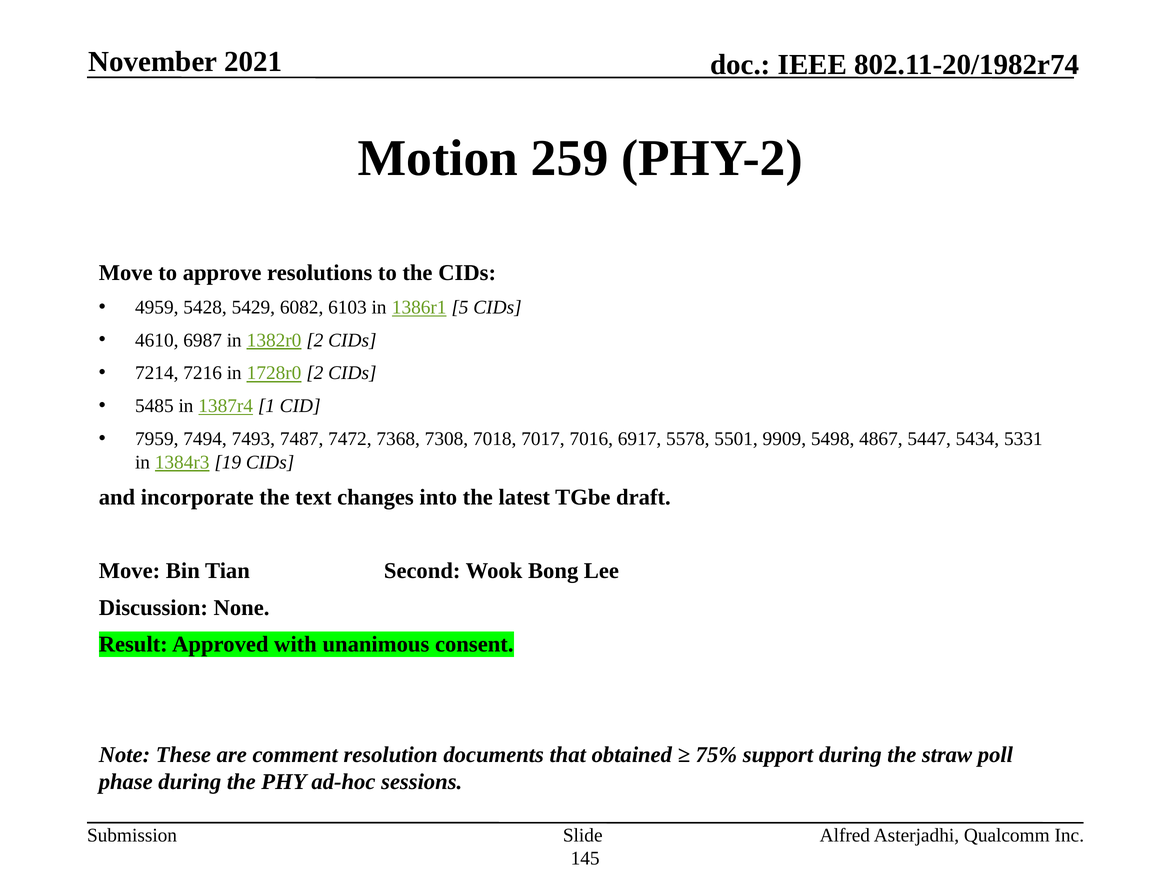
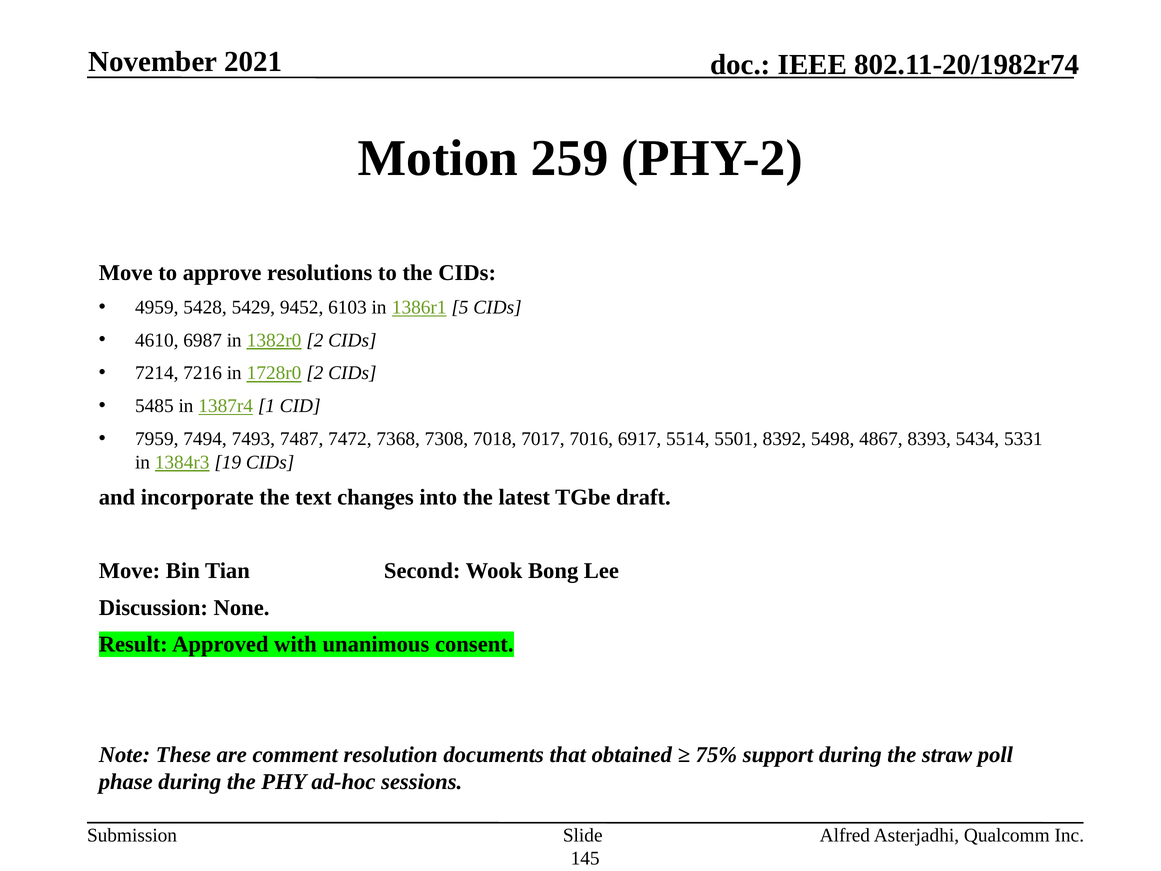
6082: 6082 -> 9452 (302, 307)
5578: 5578 -> 5514 (688, 439)
9909: 9909 -> 8392 (784, 439)
5447: 5447 -> 8393 (929, 439)
